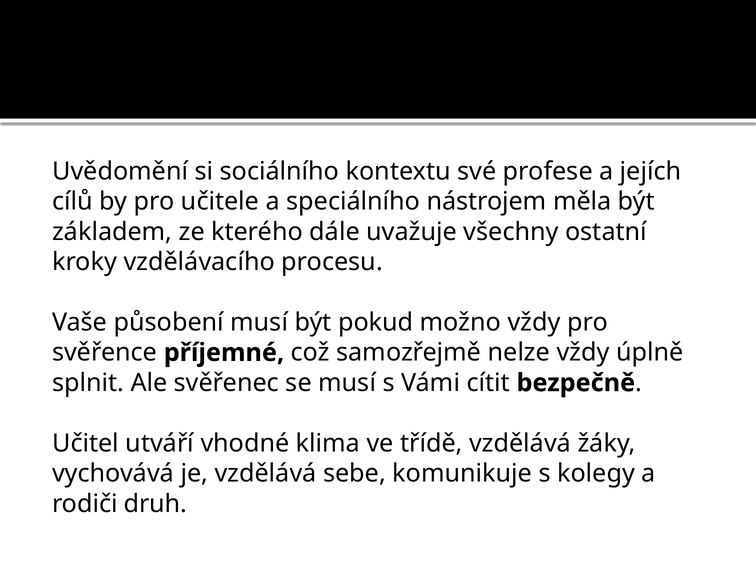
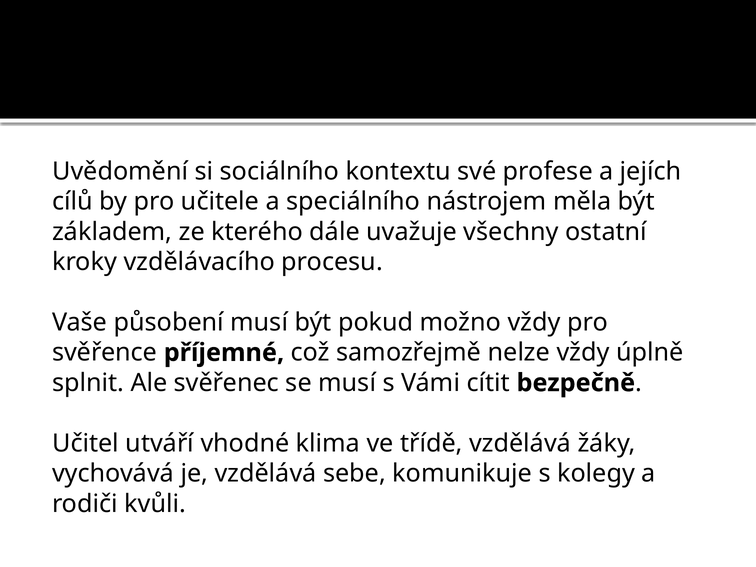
druh: druh -> kvůli (155, 504)
